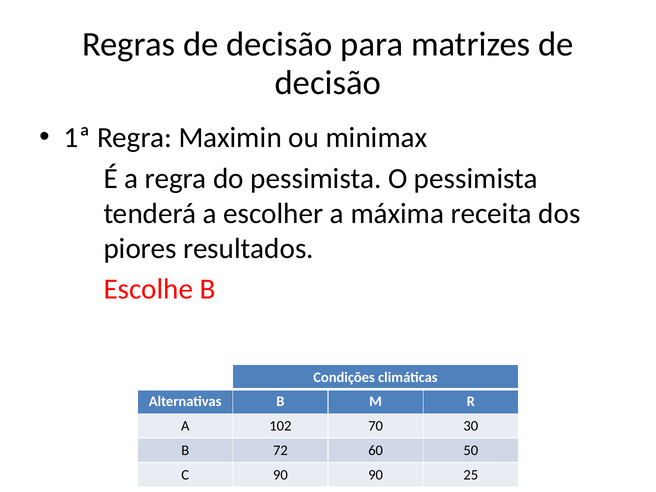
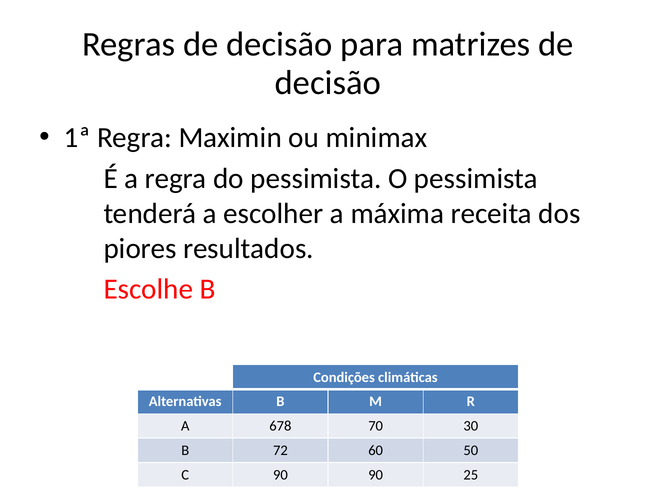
102: 102 -> 678 (280, 426)
